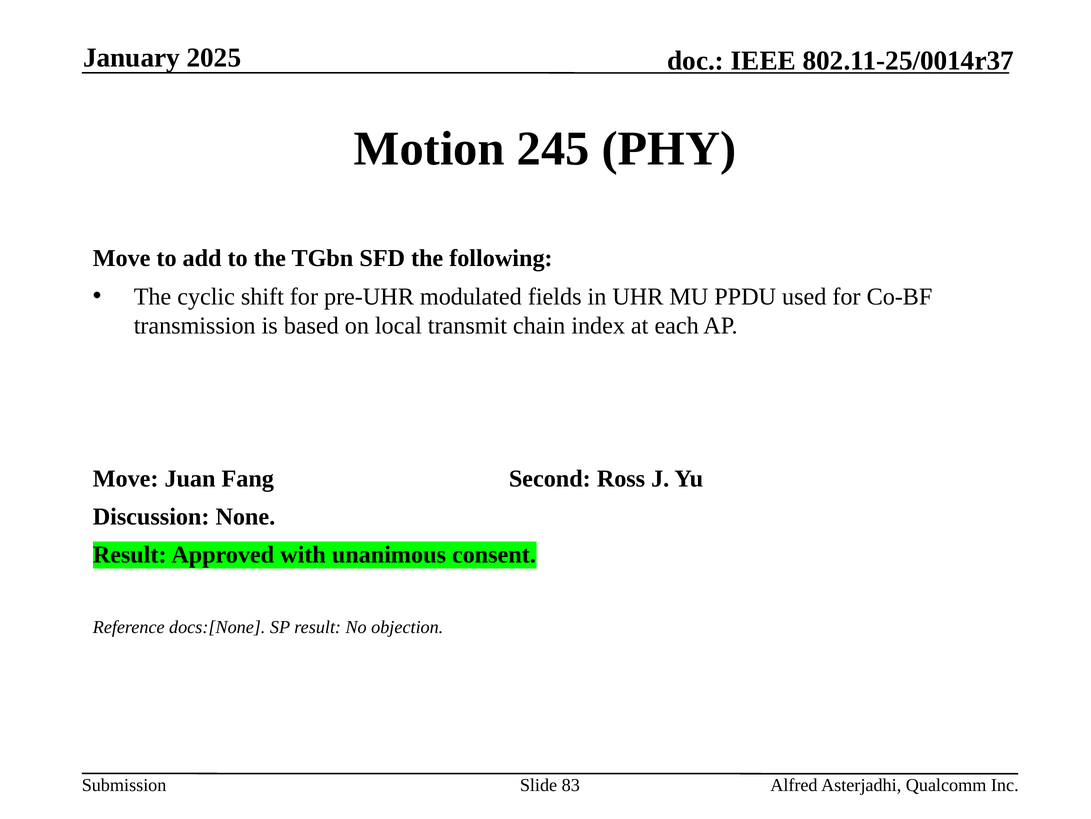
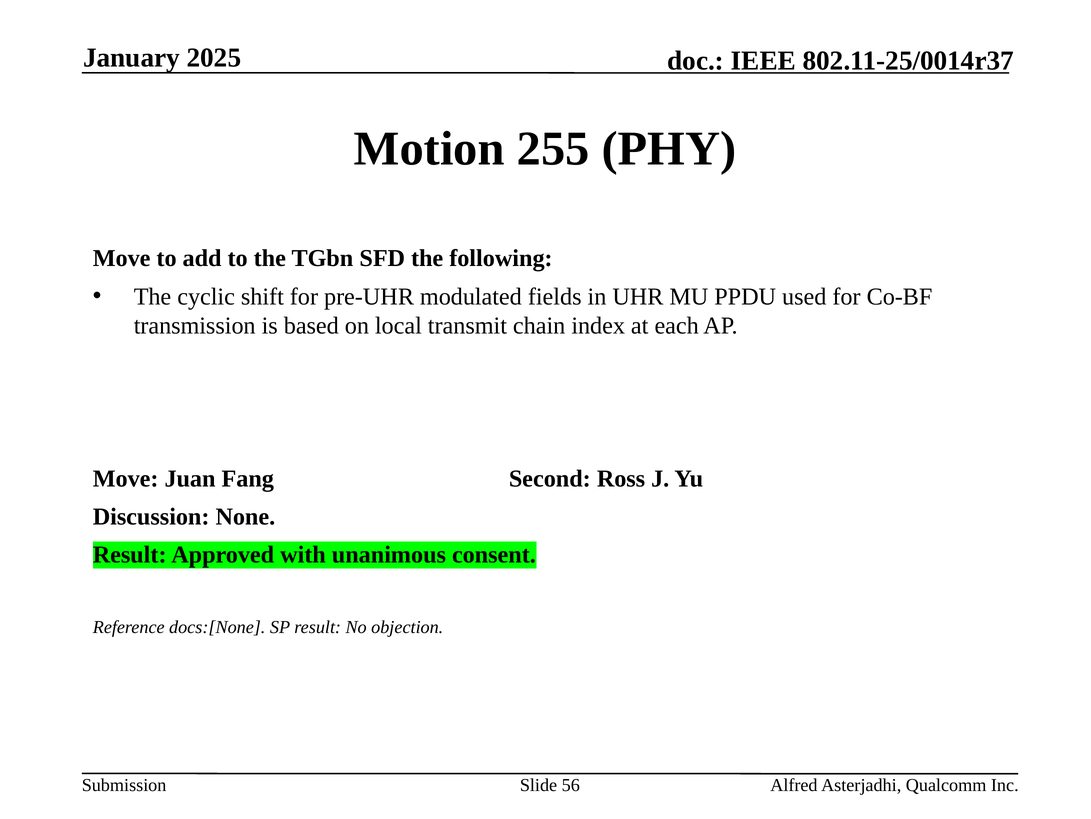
245: 245 -> 255 (553, 149)
83: 83 -> 56 (571, 785)
